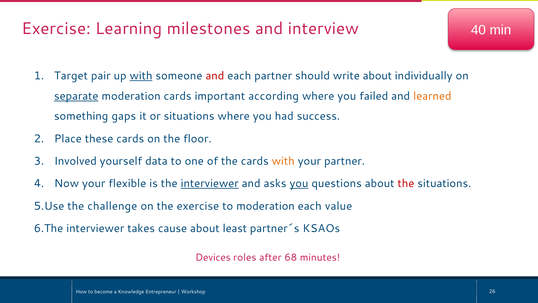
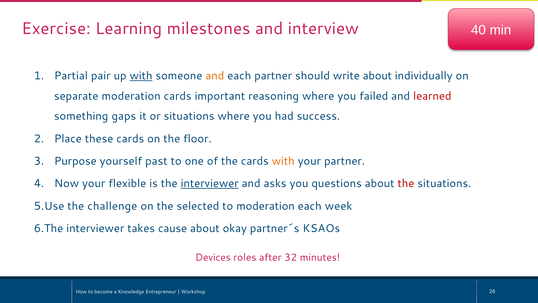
Target: Target -> Partial (71, 76)
and colour: red -> orange (215, 76)
separate underline: present -> none (76, 96)
according: according -> reasoning (274, 96)
learned colour: orange -> red (432, 96)
Involved: Involved -> Purpose (75, 161)
data: data -> past (156, 161)
you underline: present -> none (299, 183)
the exercise: exercise -> selected (198, 206)
value: value -> week (339, 206)
least: least -> okay (235, 228)
68: 68 -> 32 (291, 257)
